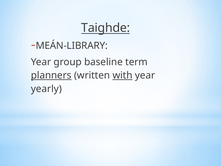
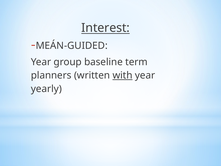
Taighde: Taighde -> Interest (106, 28)
MEÁN-LIBRARY: MEÁN-LIBRARY -> MEÁN-GUIDED (72, 46)
planners underline: present -> none (51, 75)
